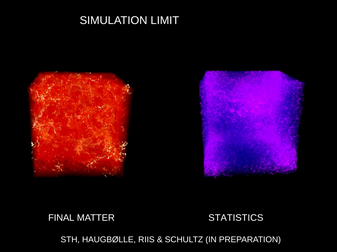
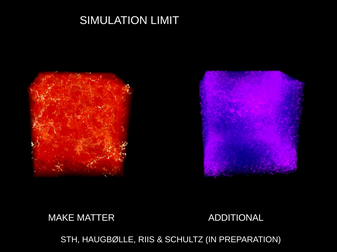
FINAL: FINAL -> MAKE (61, 219)
STATISTICS: STATISTICS -> ADDITIONAL (236, 219)
